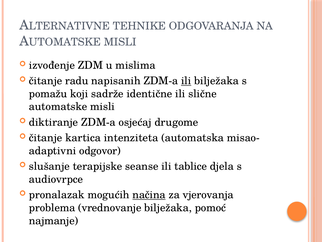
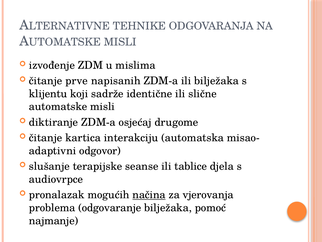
radu: radu -> prve (77, 81)
ili underline: present -> none (186, 81)
pomažu: pomažu -> klijentu (48, 94)
intenziteta: intenziteta -> interakciju (131, 138)
vrednovanje: vrednovanje -> odgovaranje (110, 207)
